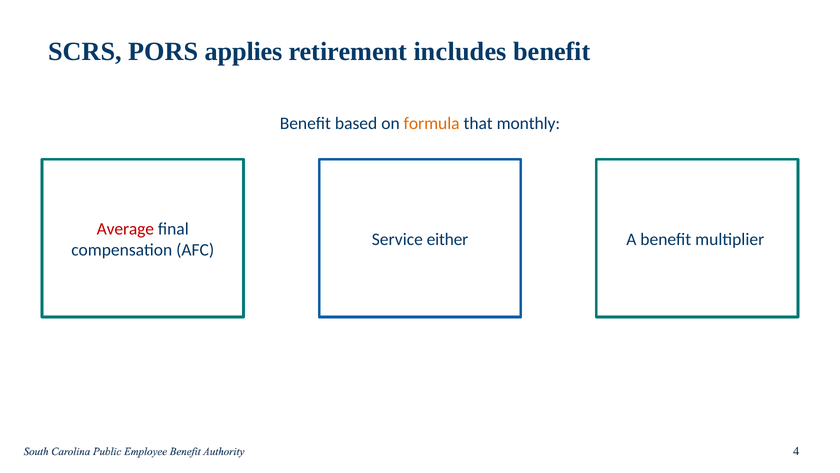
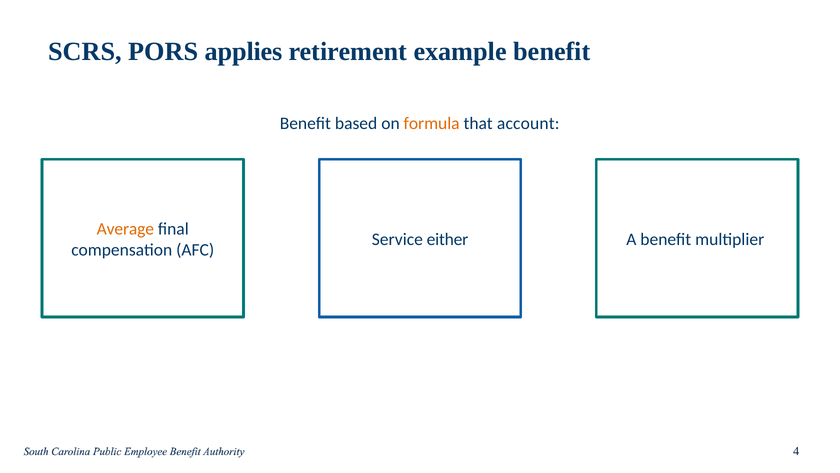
includes: includes -> example (460, 52)
monthly: monthly -> account (528, 123)
Average colour: red -> orange (125, 229)
